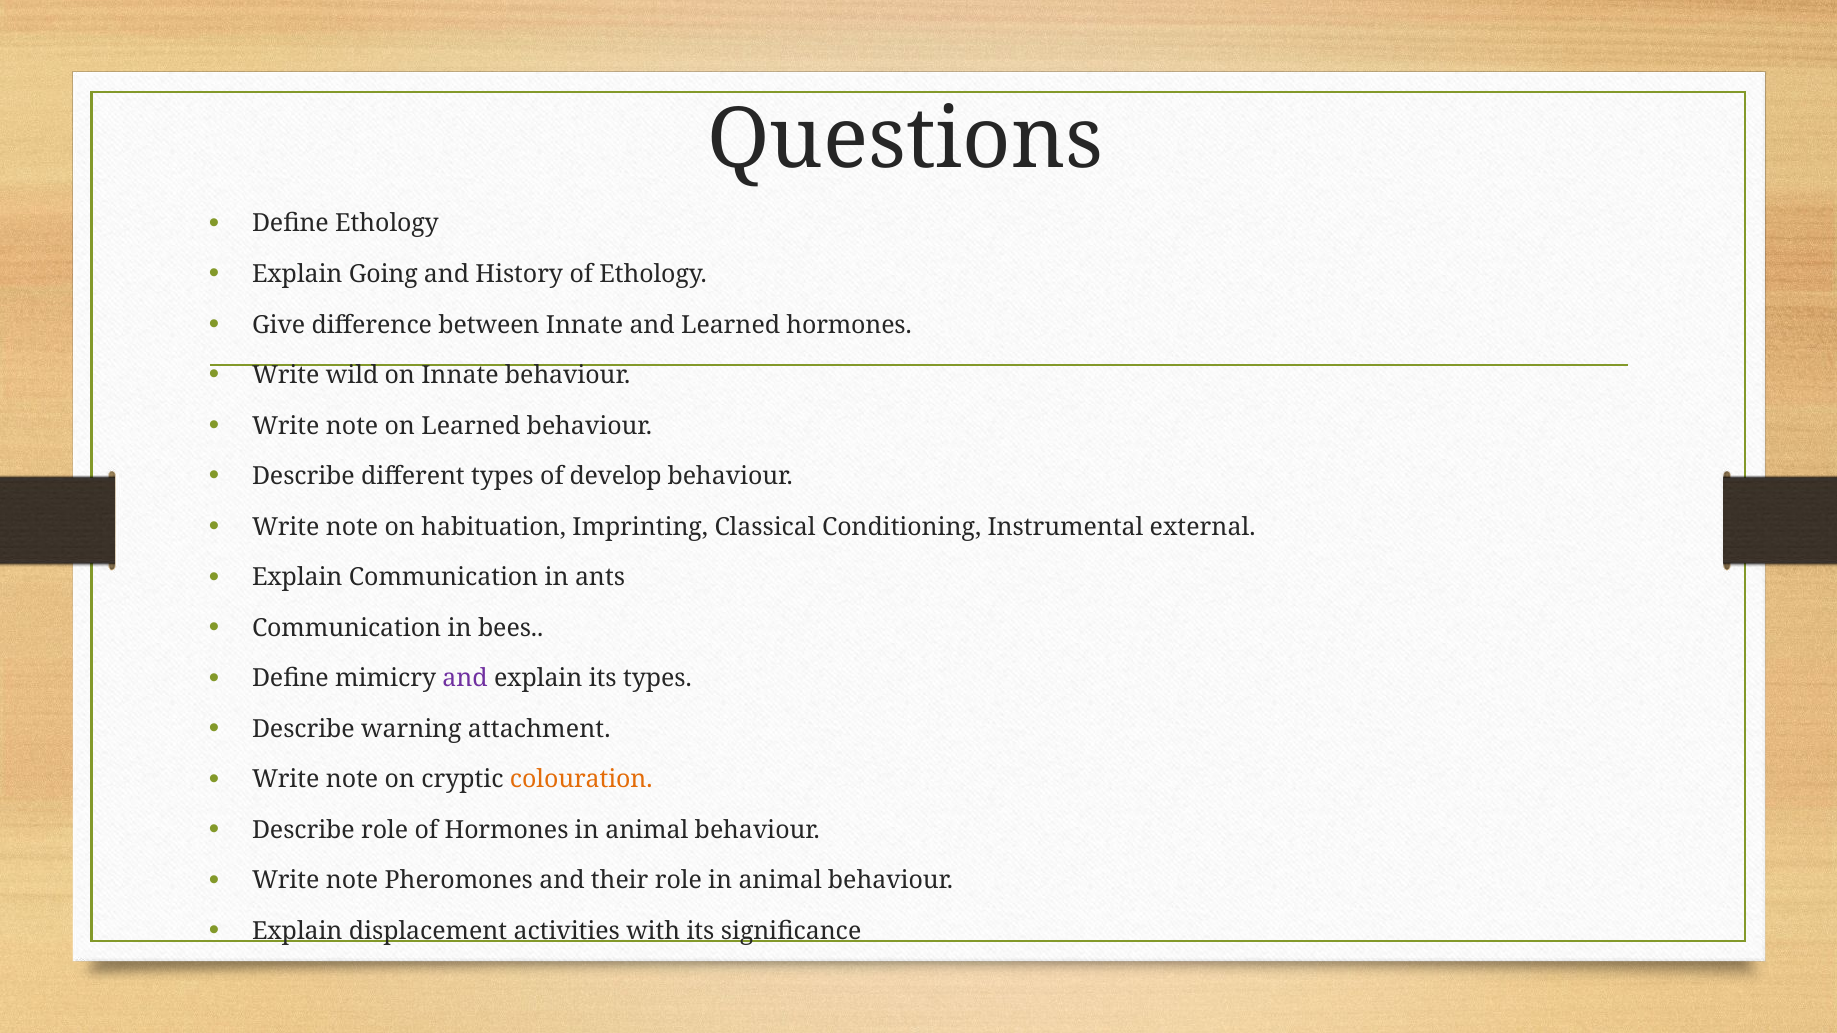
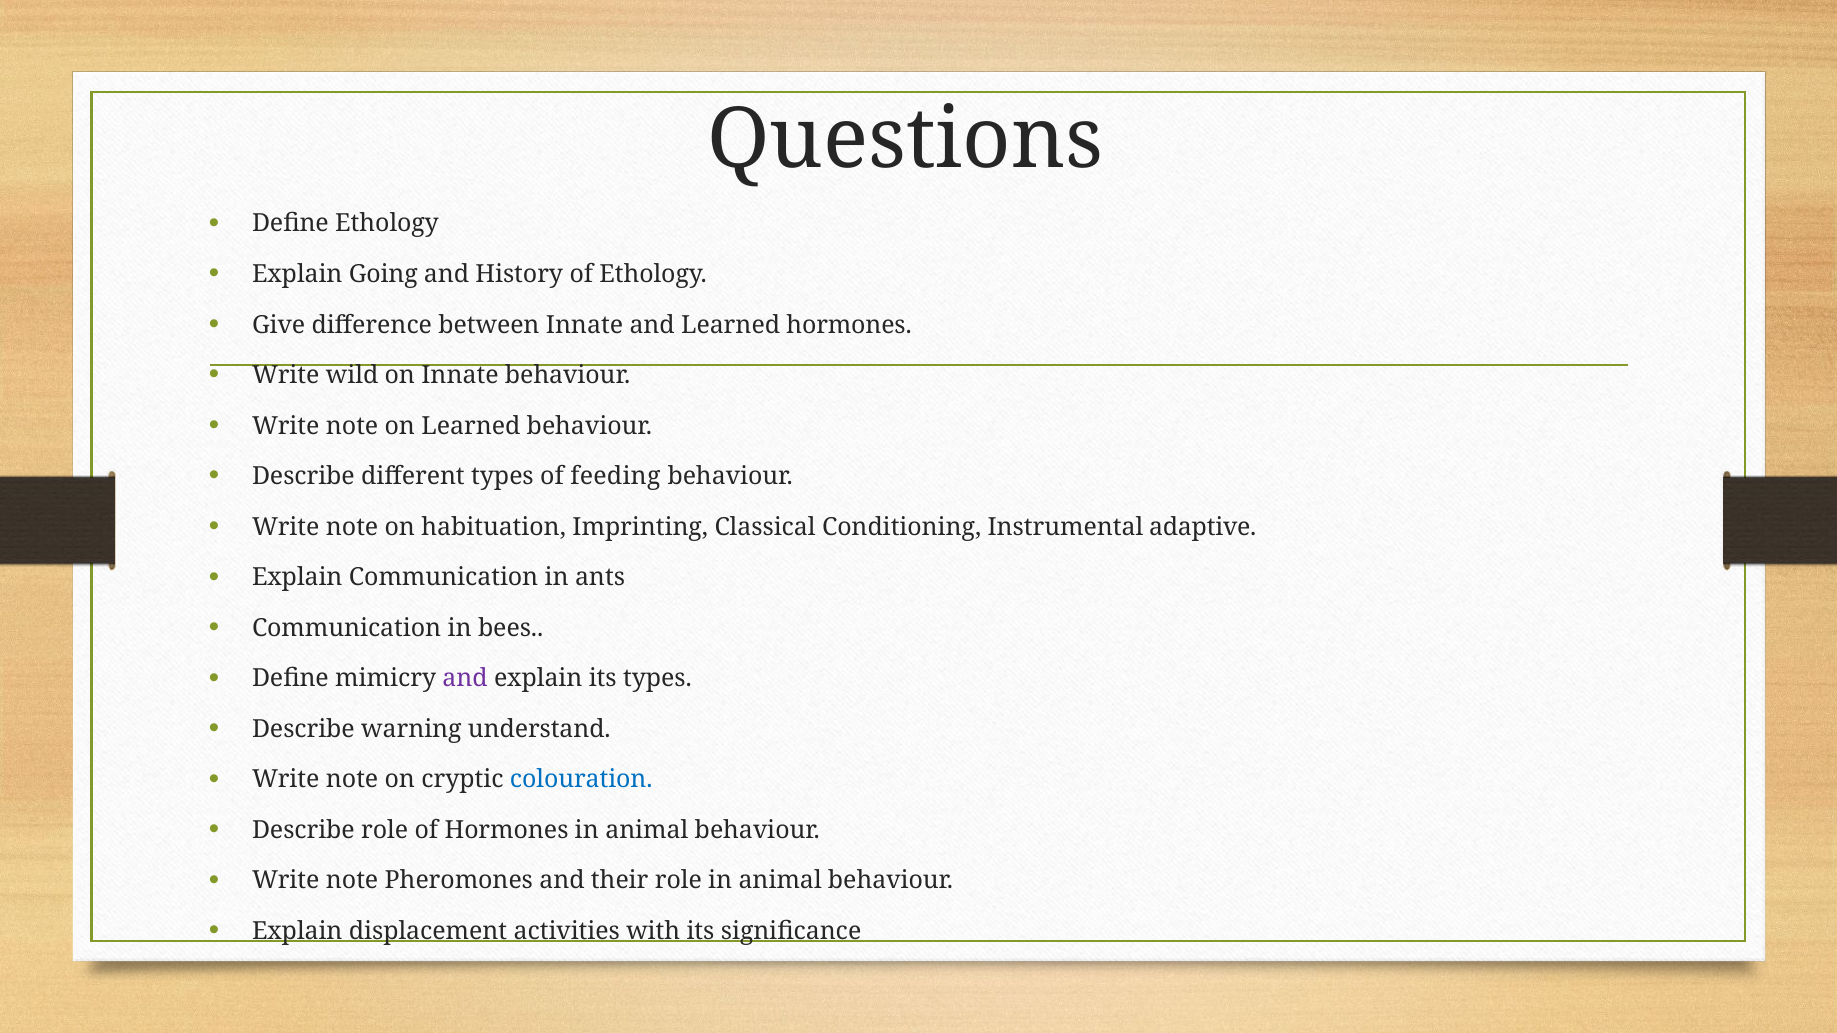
develop: develop -> feeding (615, 477)
external: external -> adaptive (1203, 527)
attachment: attachment -> understand (539, 729)
colouration colour: orange -> blue (581, 780)
